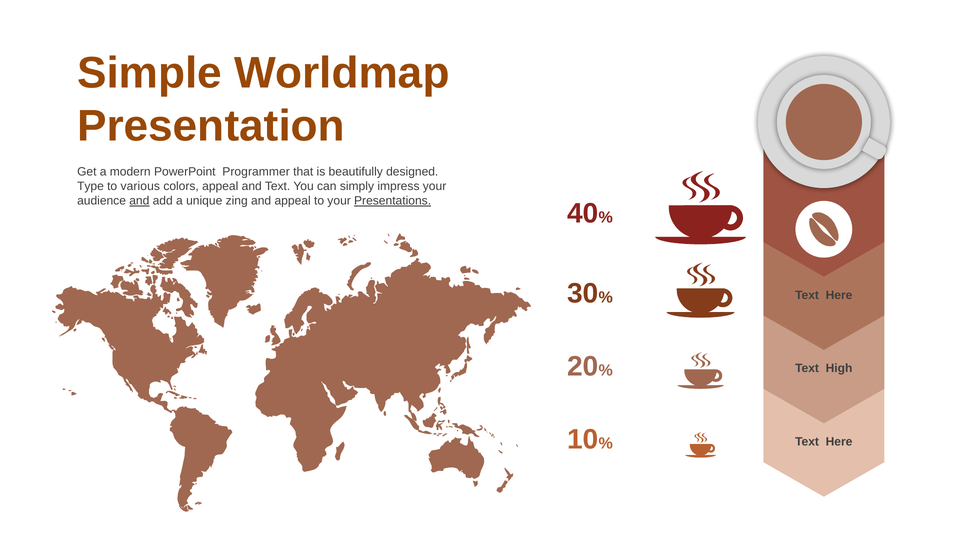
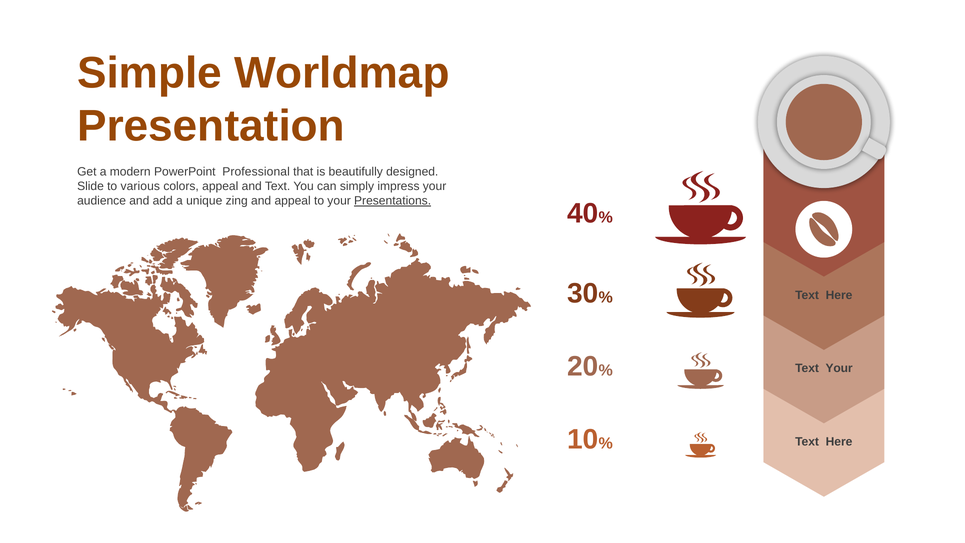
Programmer: Programmer -> Professional (256, 172)
Type: Type -> Slide (91, 186)
and underline: present -> none (139, 201)
Text High: High -> Your (839, 368)
